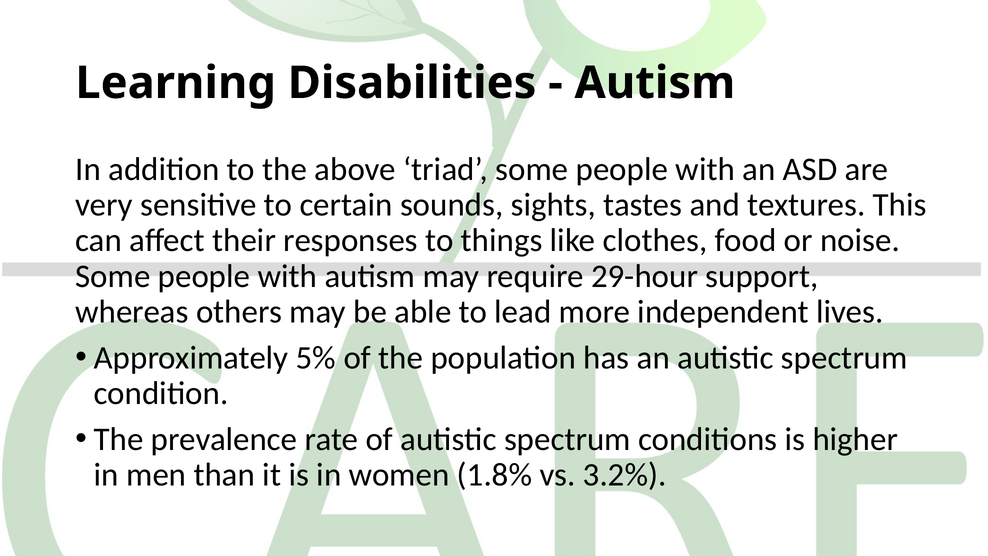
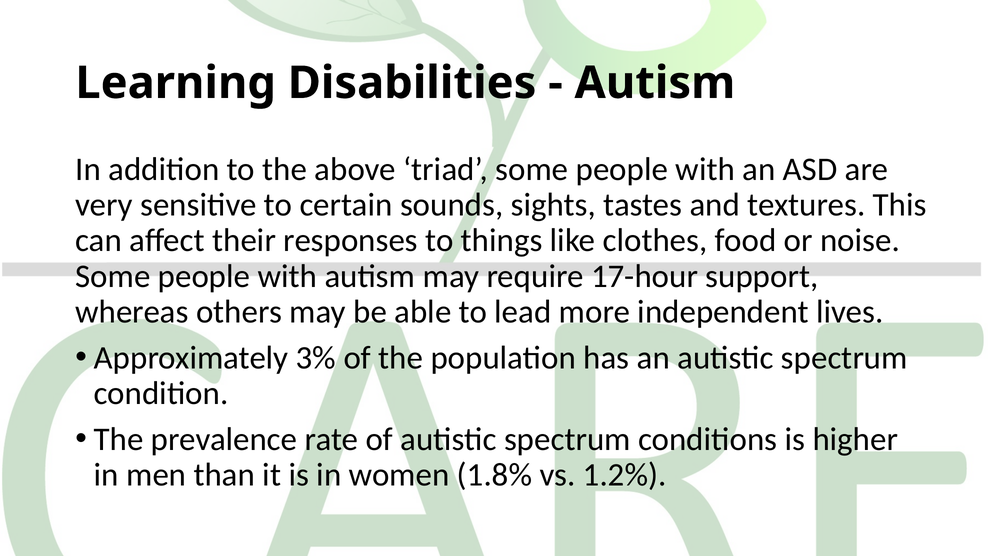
29-hour: 29-hour -> 17-hour (645, 276)
5%: 5% -> 3% (316, 357)
3.2%: 3.2% -> 1.2% (625, 475)
